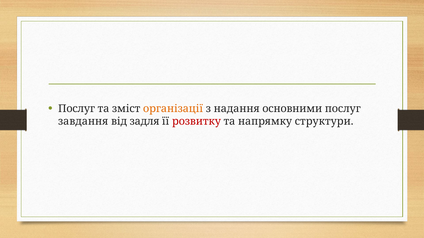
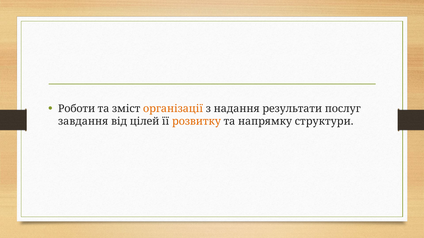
Послуг: Послуг -> Роботи (77, 109)
основними: основними -> результати (292, 109)
задля: задля -> цілей (145, 122)
розвитку colour: red -> orange (196, 122)
